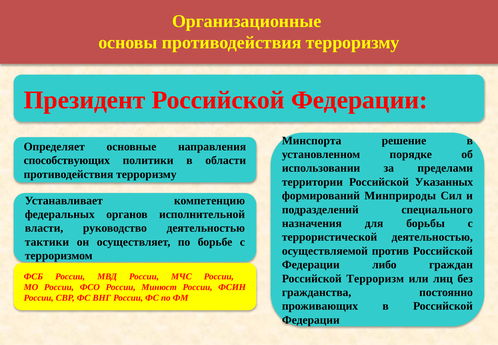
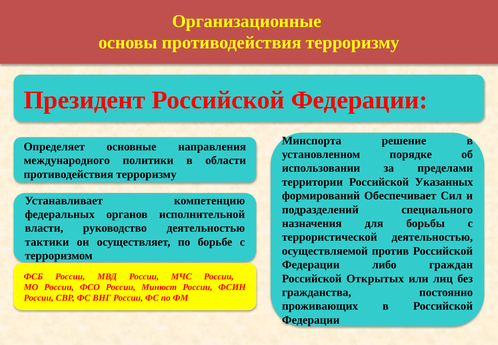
способствующих: способствующих -> международного (67, 160)
Минприроды: Минприроды -> Обеспечивает (400, 196)
Терроризм: Терроризм -> Открытых (375, 278)
